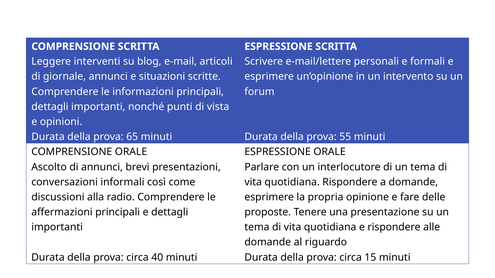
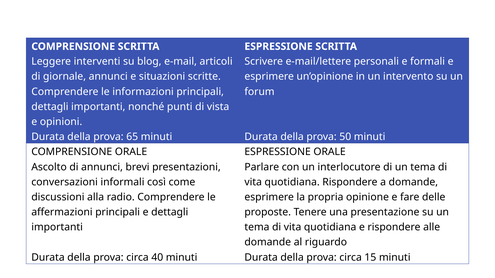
55: 55 -> 50 (345, 137)
